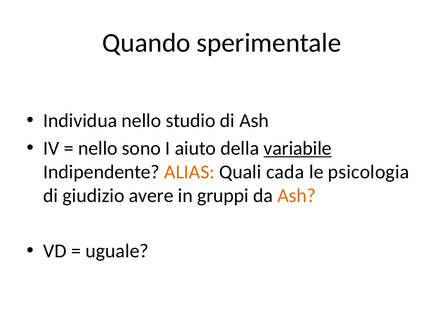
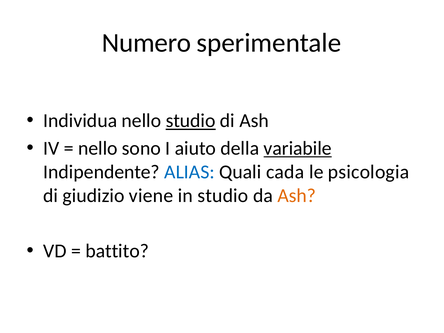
Quando: Quando -> Numero (147, 43)
studio underline: none -> present (191, 121)
ALIAS colour: orange -> blue (189, 172)
avere: avere -> viene (151, 196)
in gruppi: gruppi -> studio (223, 196)
uguale: uguale -> battito (117, 251)
